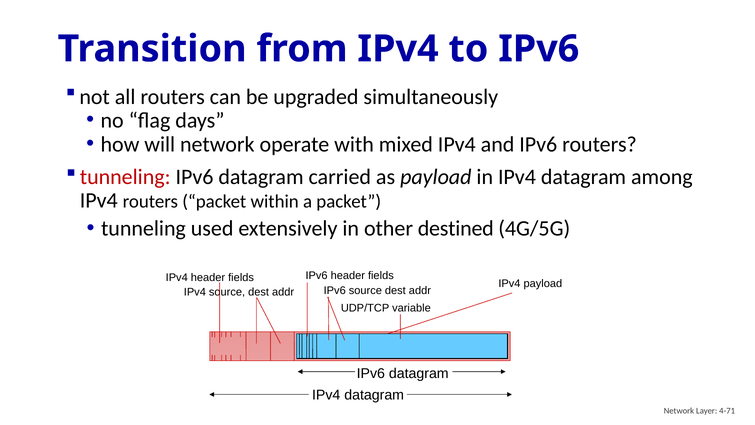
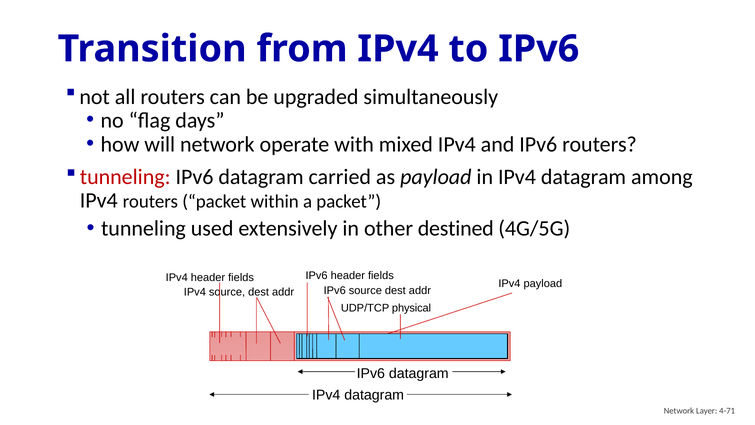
variable: variable -> physical (411, 308)
